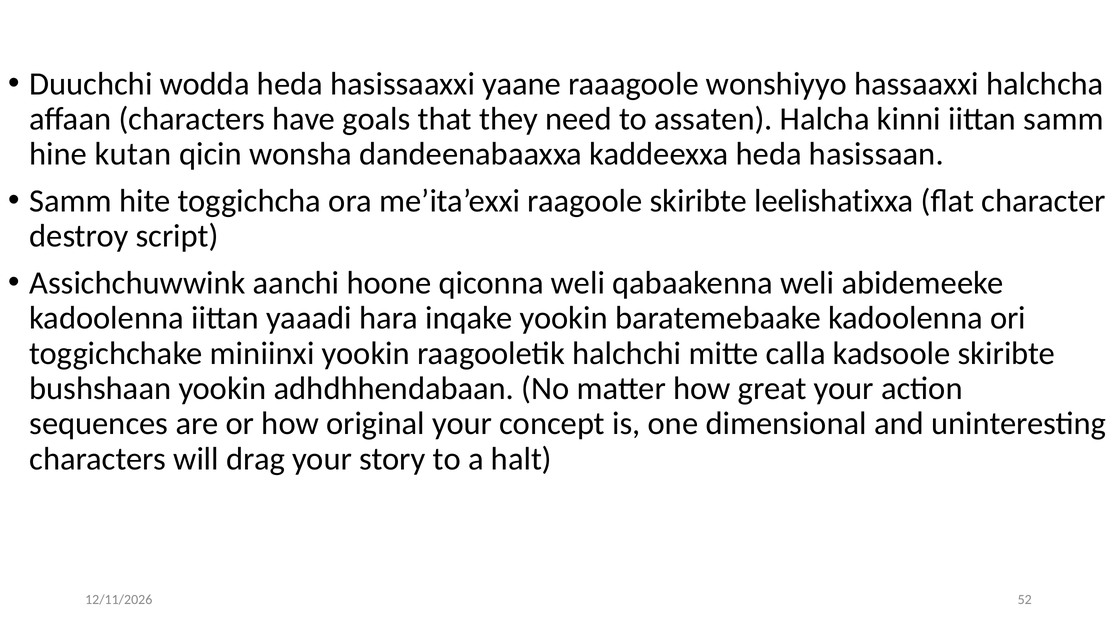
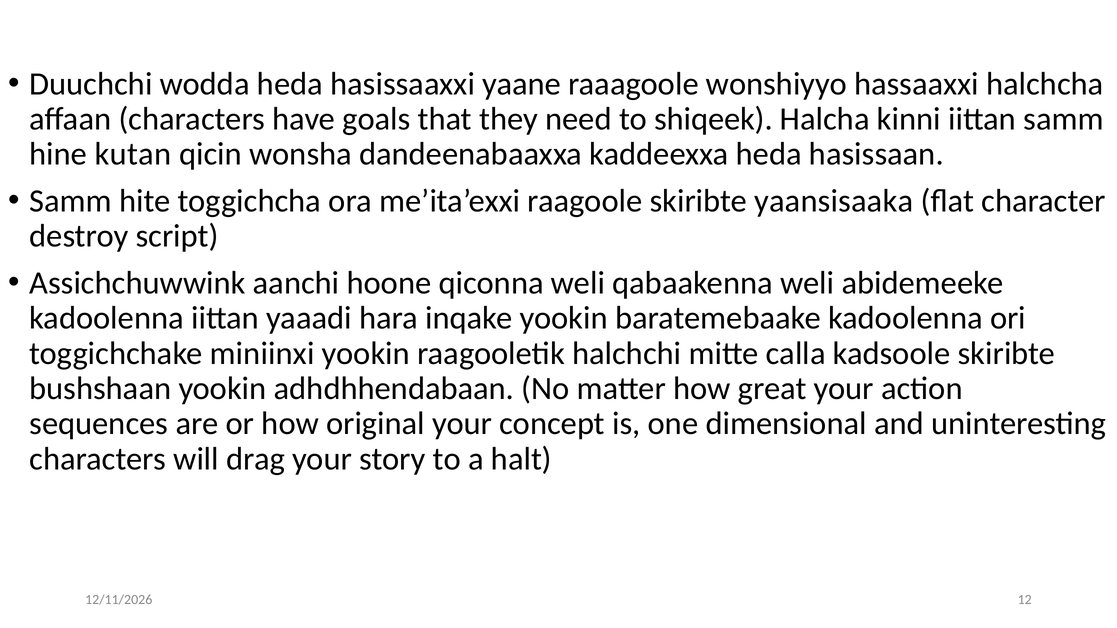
assaten: assaten -> shiqeek (713, 119)
leelishatixxa: leelishatixxa -> yaansisaaka (834, 201)
52: 52 -> 12 (1025, 600)
